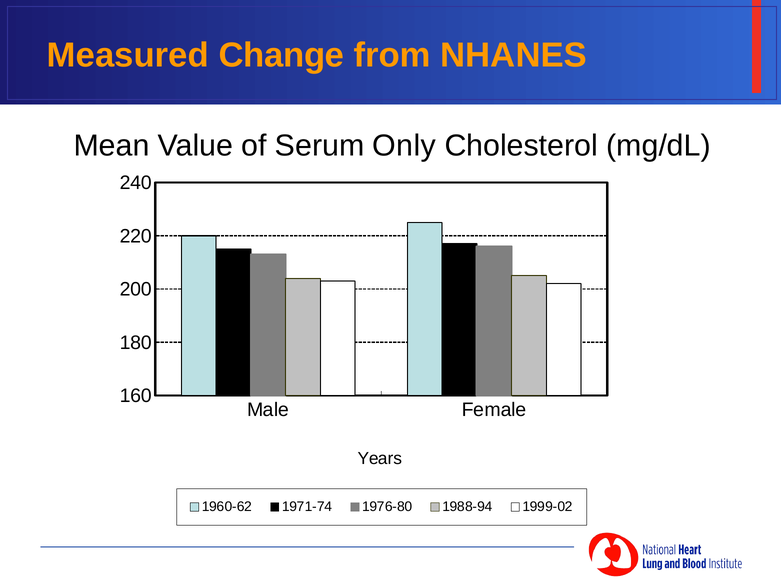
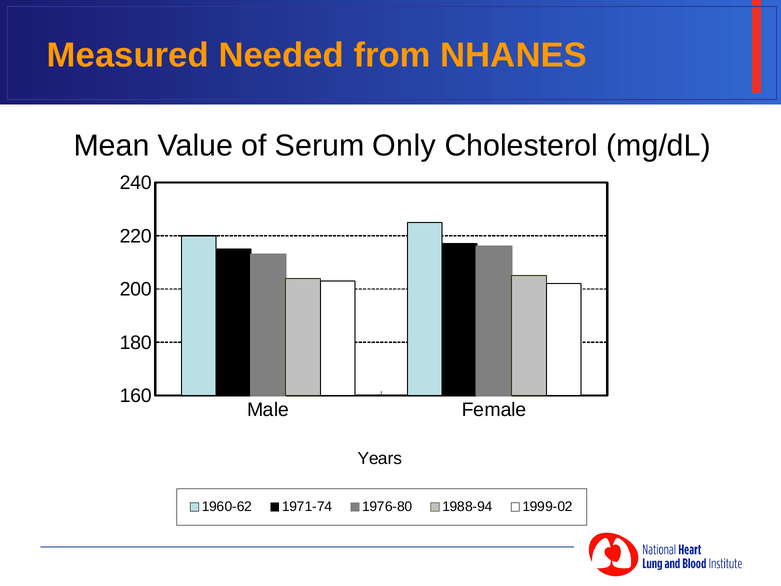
Change: Change -> Needed (281, 55)
